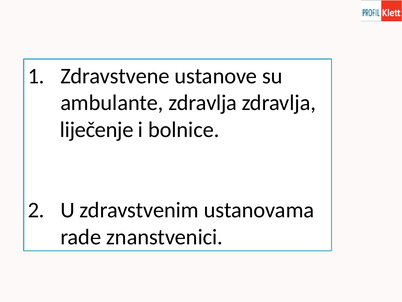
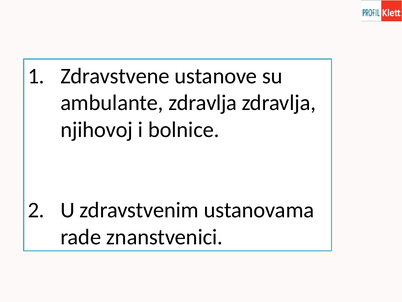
liječenje: liječenje -> njihovoj (97, 129)
